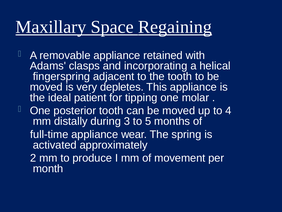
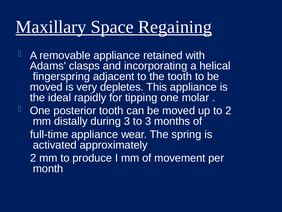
patient: patient -> rapidly (90, 97)
to 4: 4 -> 2 (228, 110)
to 5: 5 -> 3 (148, 121)
